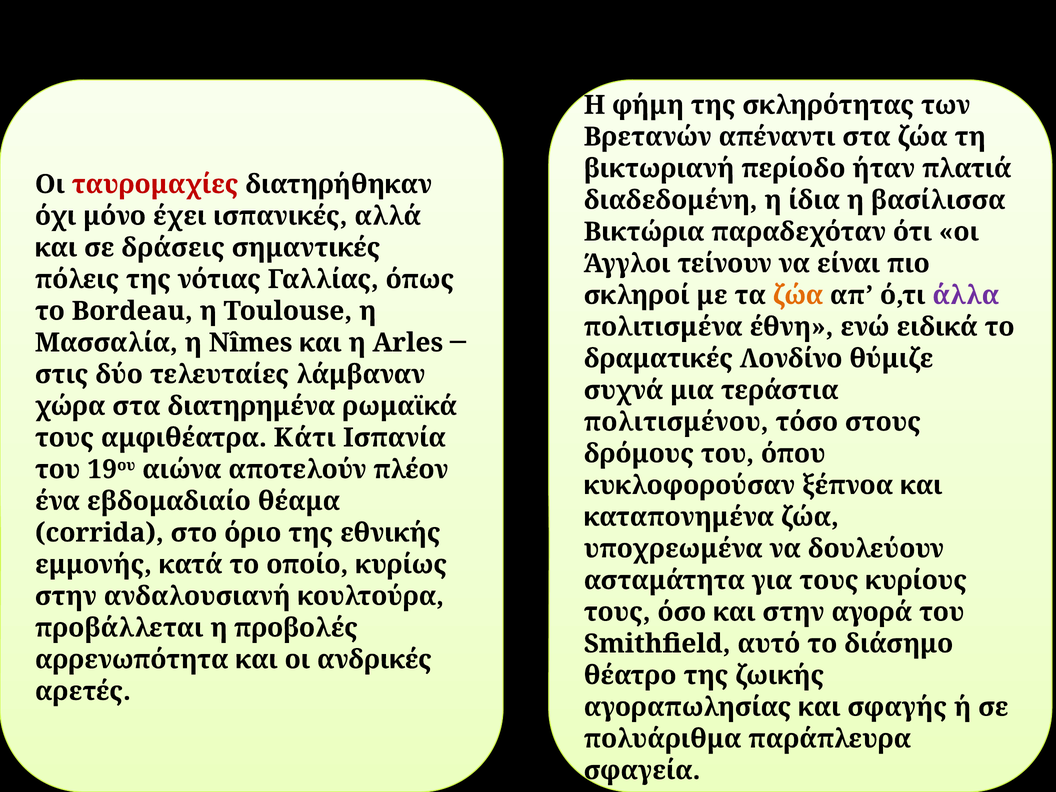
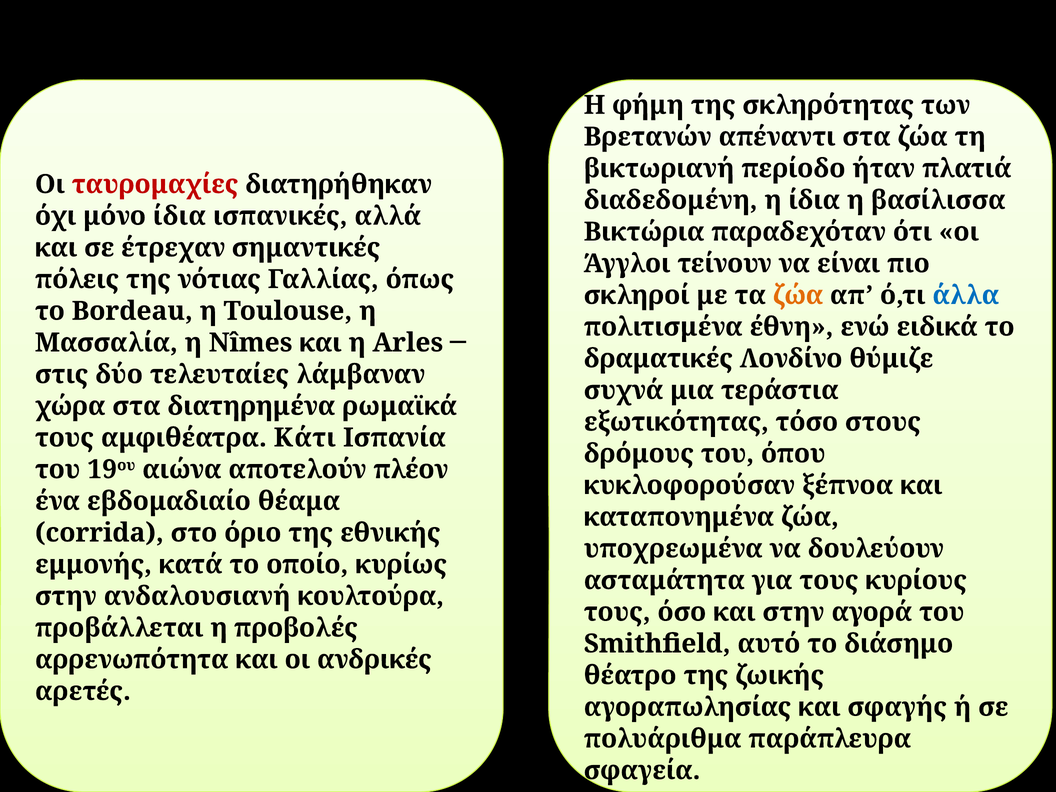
μόνο έχει: έχει -> ίδια (179, 216)
δράσεις: δράσεις -> έτρεχαν (173, 248)
άλλα colour: purple -> blue (966, 295)
πολιτισμένου: πολιτισμένου -> εξωτικότητας (676, 422)
